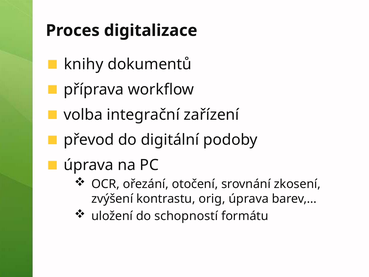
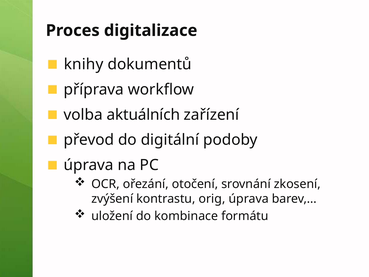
integrační: integrační -> aktuálních (143, 115)
schopností: schopností -> kombinace (186, 216)
